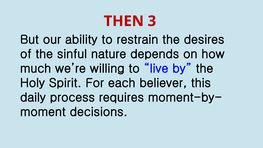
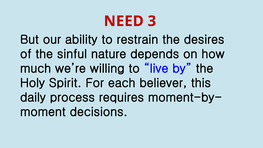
THEN: THEN -> NEED (124, 21)
